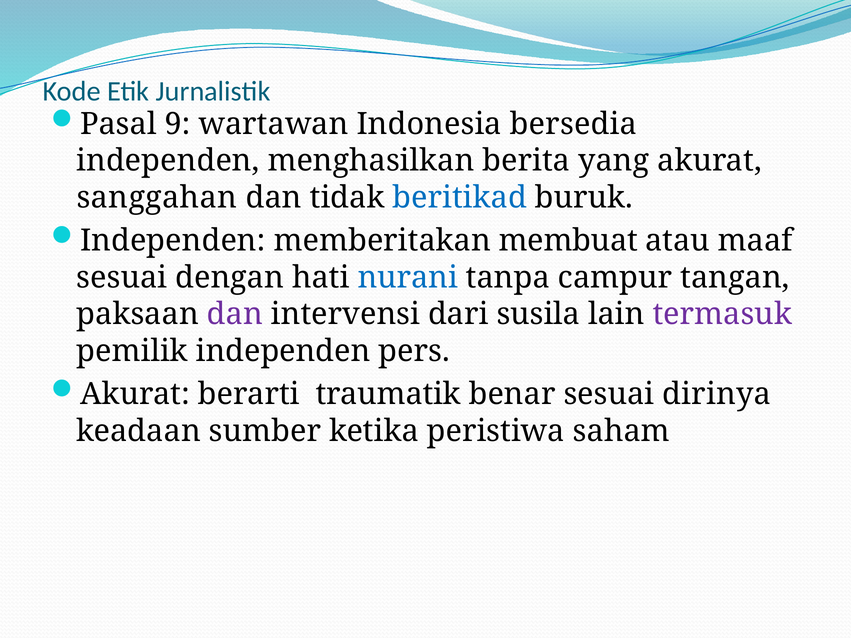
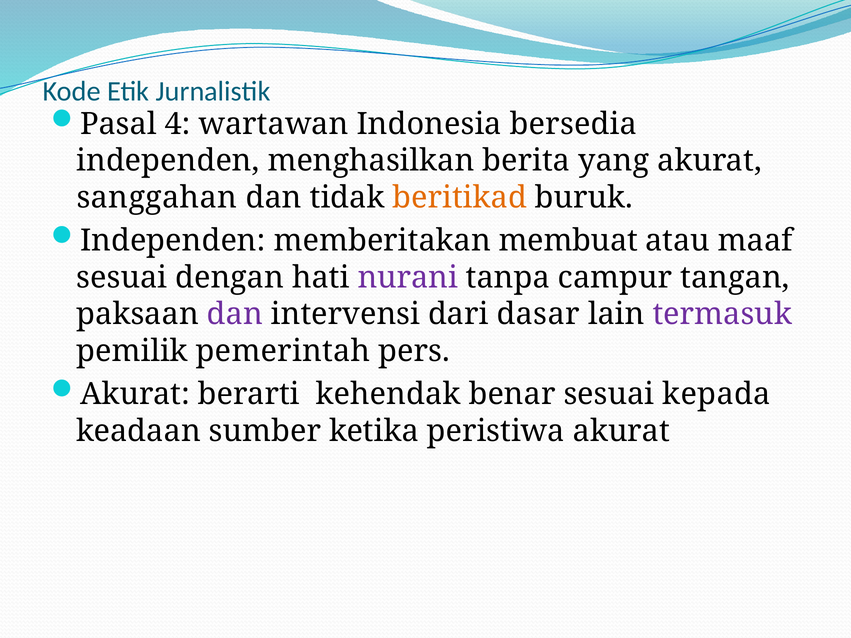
9: 9 -> 4 (178, 124)
beritikad colour: blue -> orange (460, 198)
nurani colour: blue -> purple (408, 278)
susila: susila -> dasar (538, 314)
pemilik independen: independen -> pemerintah (283, 351)
traumatik: traumatik -> kehendak (388, 394)
dirinya: dirinya -> kepada (717, 394)
peristiwa saham: saham -> akurat (621, 431)
